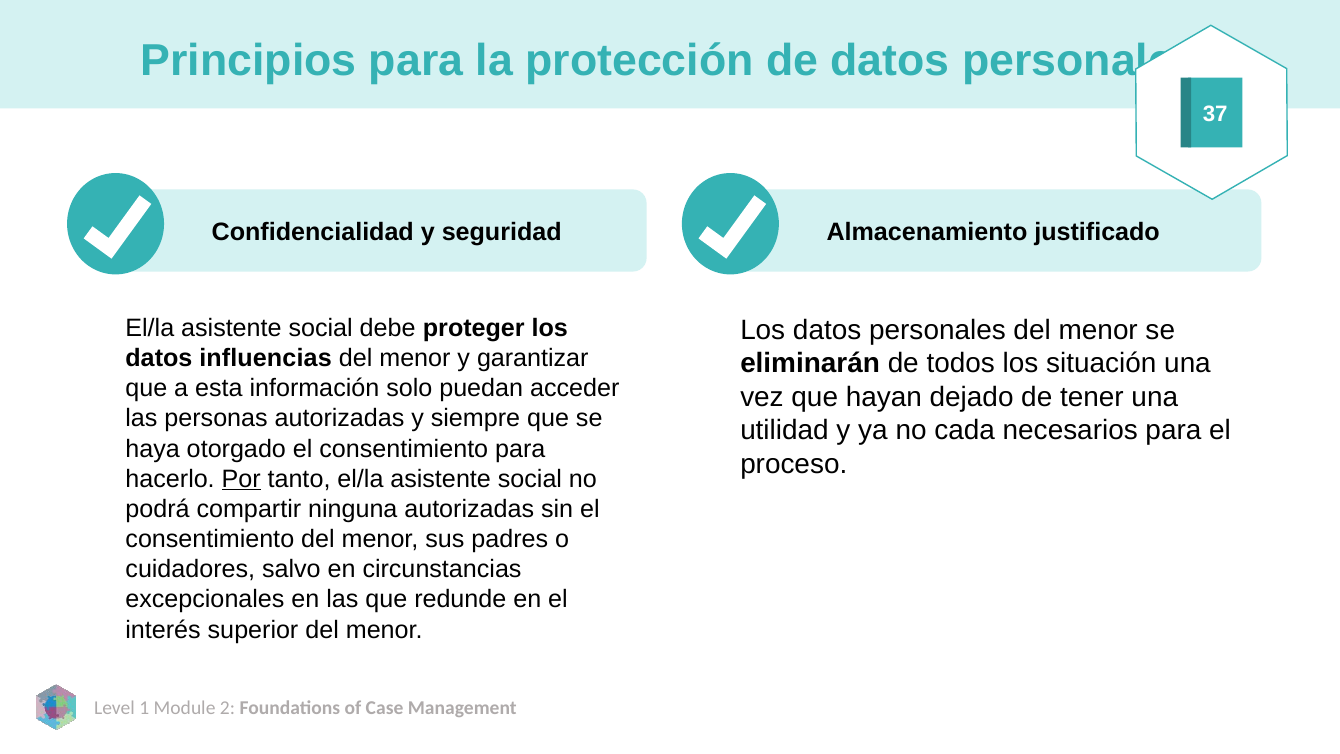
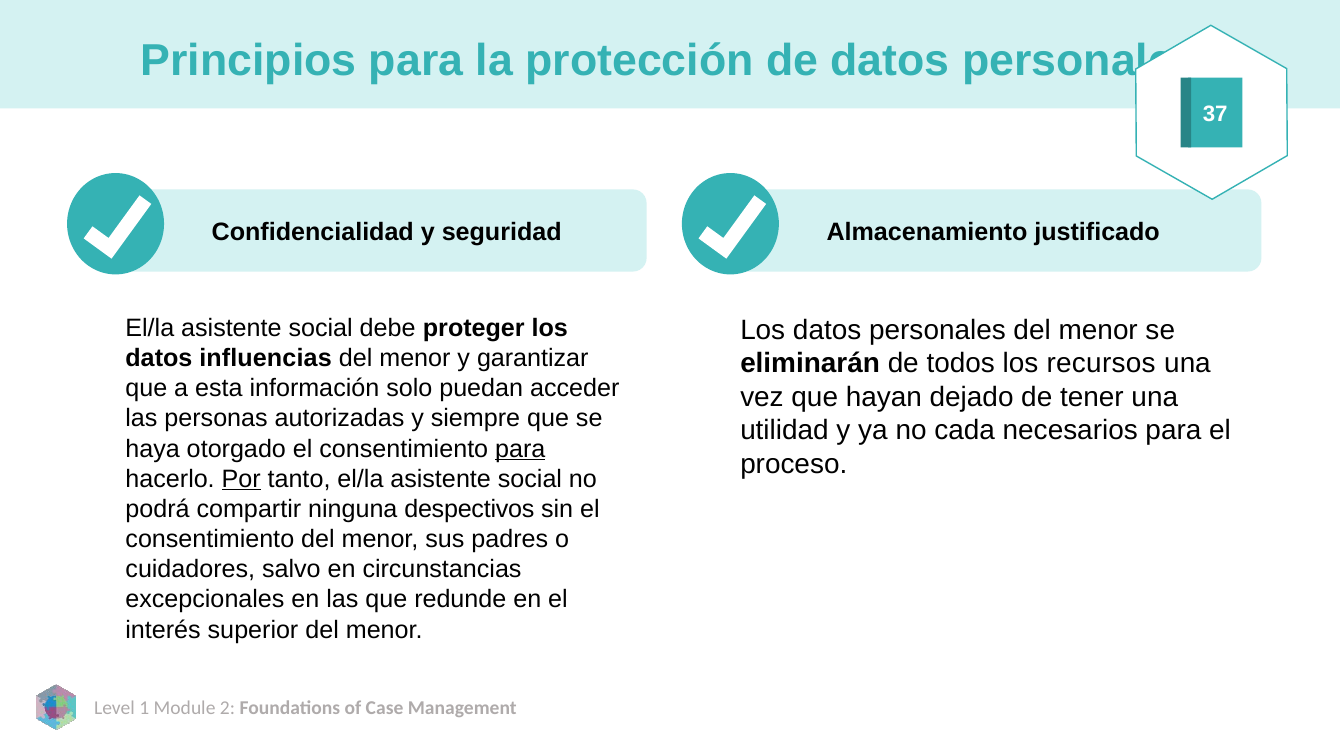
situación: situación -> recursos (1101, 363)
para underline: none -> present (520, 449)
ninguna autorizadas: autorizadas -> despectivos (469, 509)
